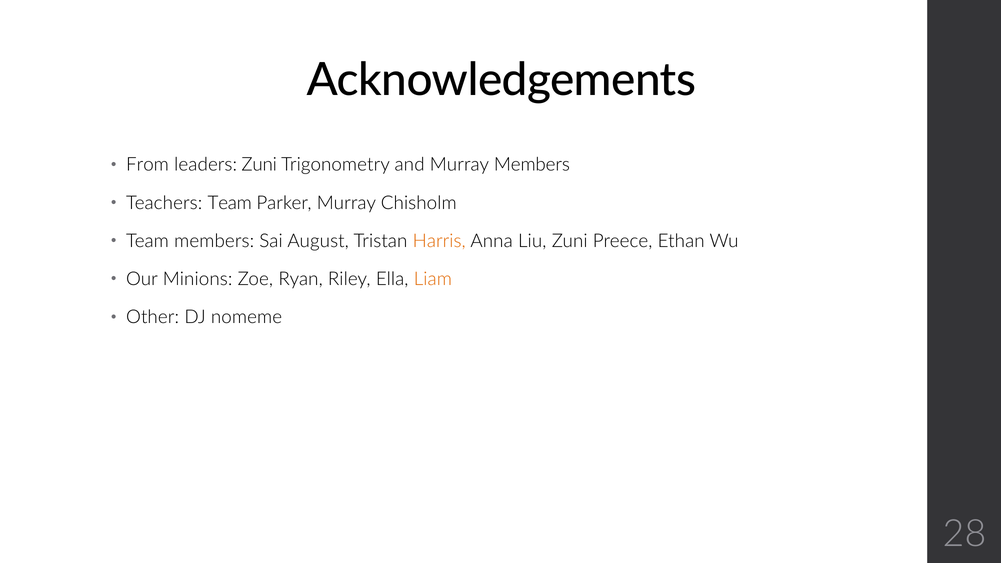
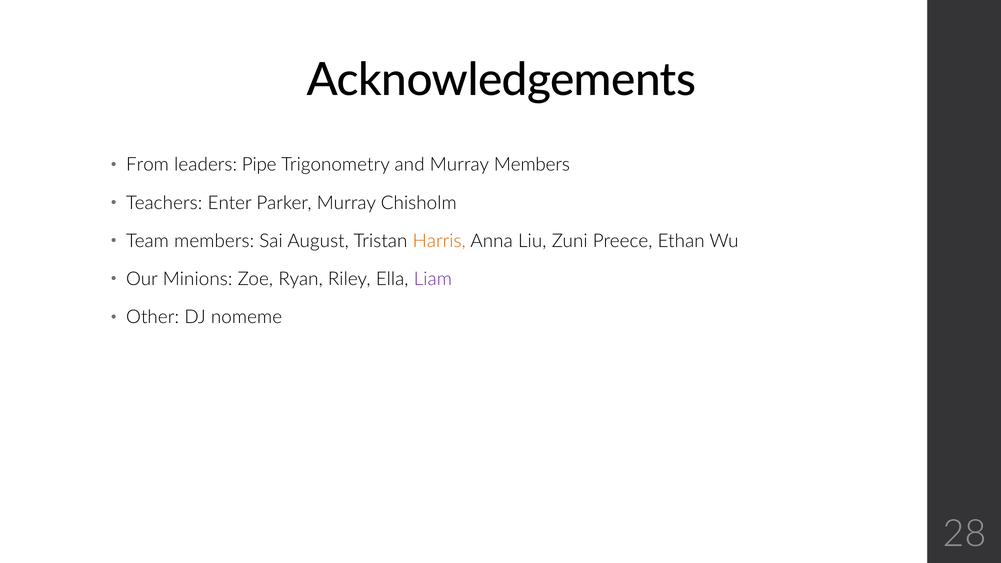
leaders Zuni: Zuni -> Pipe (259, 165)
Teachers Team: Team -> Enter (230, 203)
Liam colour: orange -> purple (433, 279)
